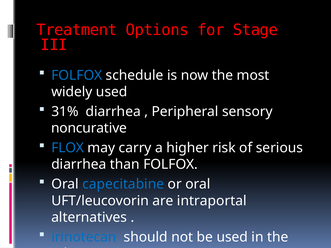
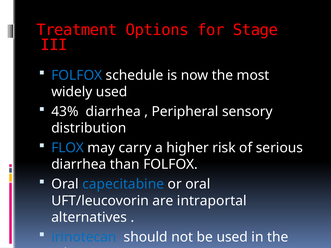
31%: 31% -> 43% (65, 112)
noncurative: noncurative -> distribution (89, 128)
